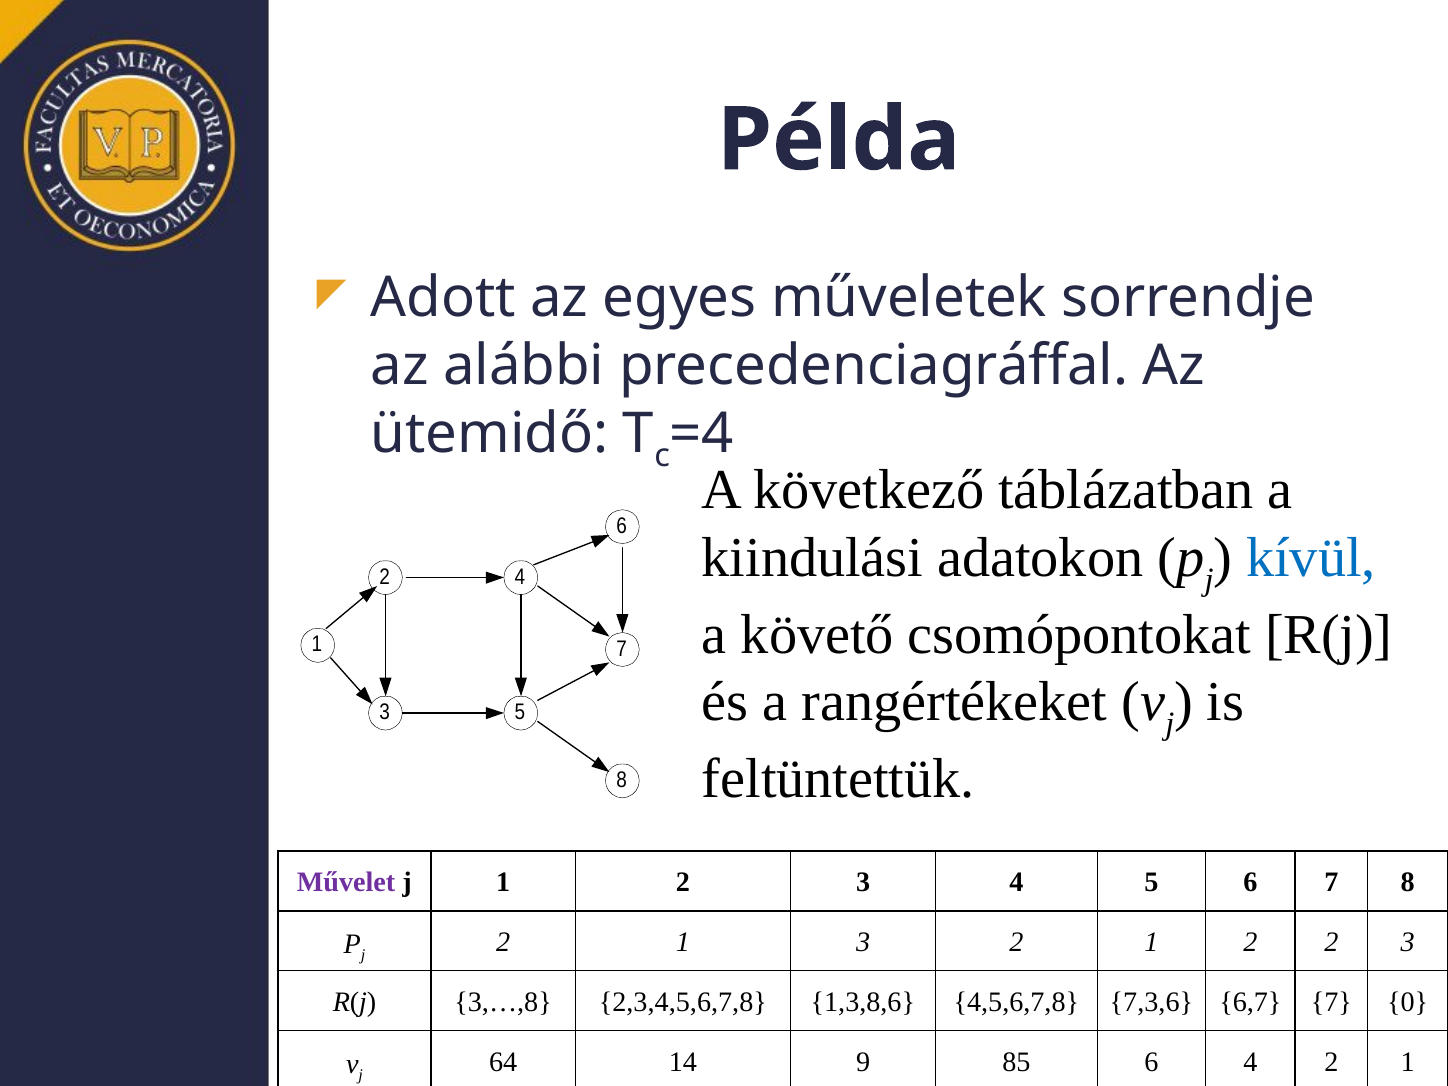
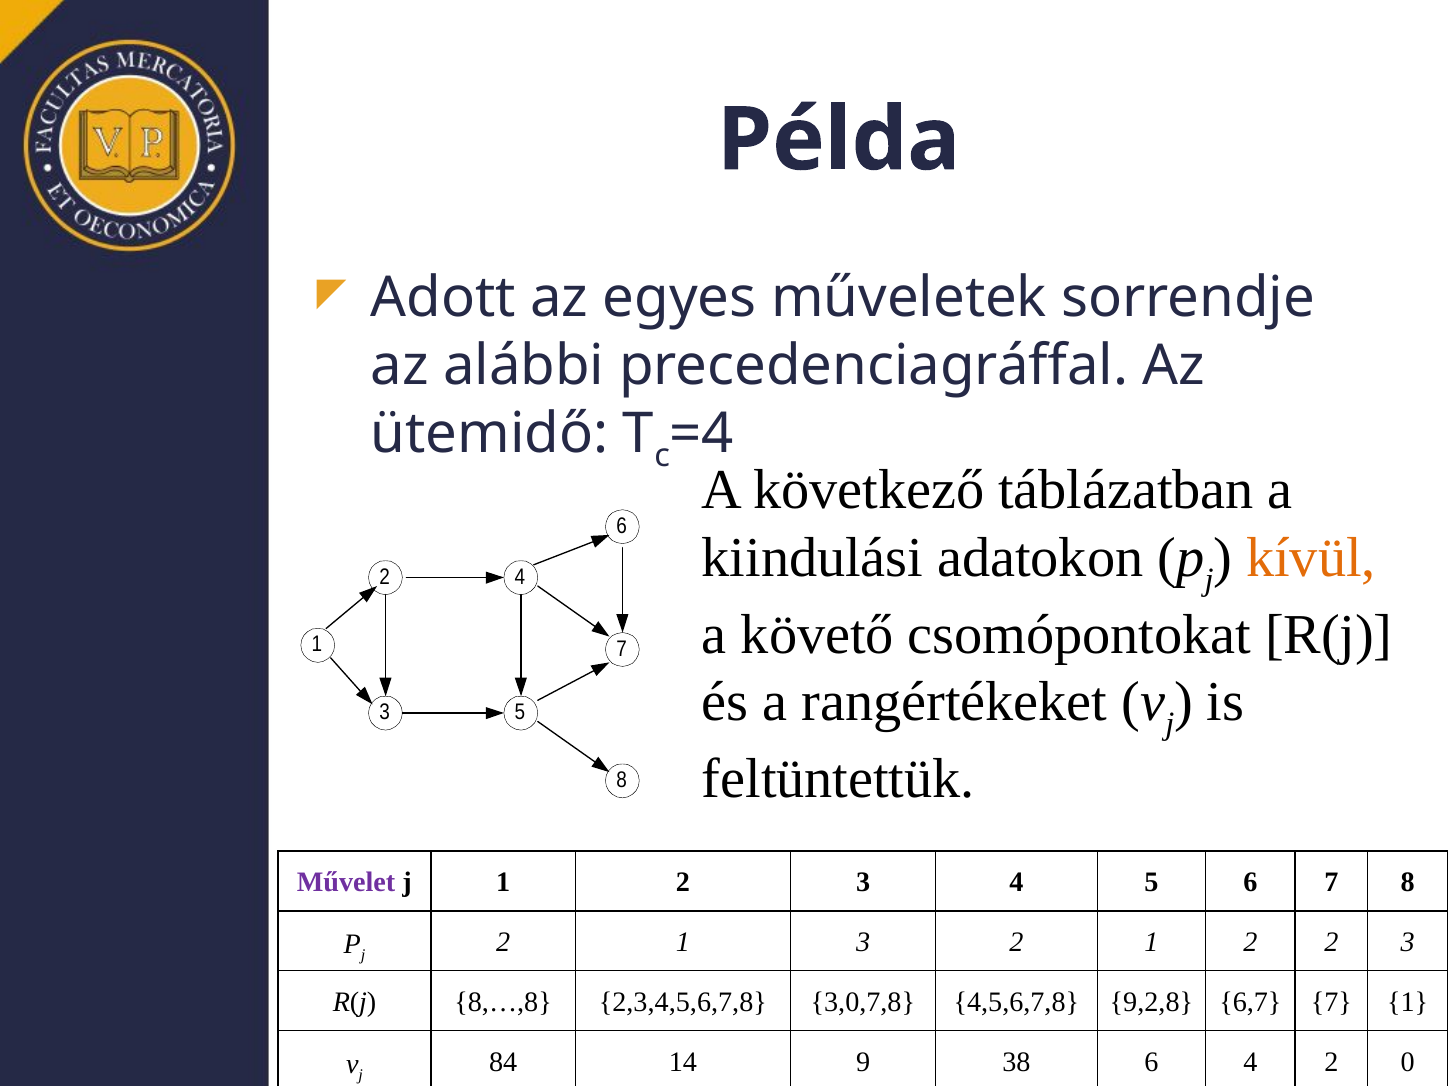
kívül colour: blue -> orange (1311, 558)
3,…,8: 3,…,8 -> 8,…,8 (503, 1002)
1,3,8,6: 1,3,8,6 -> 3,0,7,8 (863, 1002)
7,3,6: 7,3,6 -> 9,2,8 (1151, 1002)
7 0: 0 -> 1 (1408, 1002)
64: 64 -> 84 (503, 1062)
85: 85 -> 38 (1016, 1062)
4 2 1: 1 -> 0 (1408, 1062)
